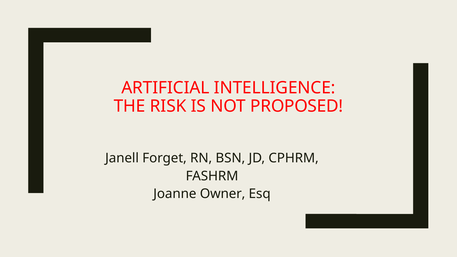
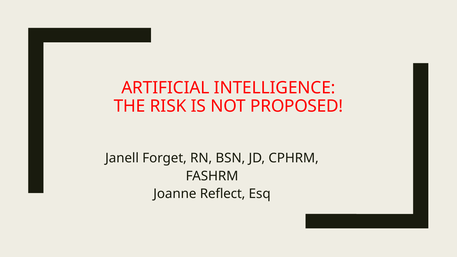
Owner: Owner -> Reflect (223, 194)
